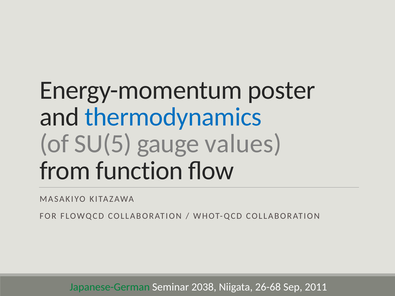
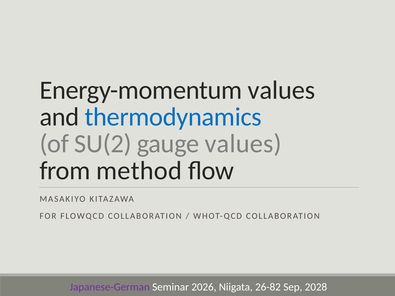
Energy-momentum poster: poster -> values (281, 90)
SU(5: SU(5 -> SU(2 (103, 144)
function: function -> method (139, 171)
Japanese-German colour: green -> purple (110, 287)
2038: 2038 -> 2026 (204, 287)
26-68: 26-68 -> 26-82 (268, 287)
2011: 2011 -> 2028 (316, 287)
